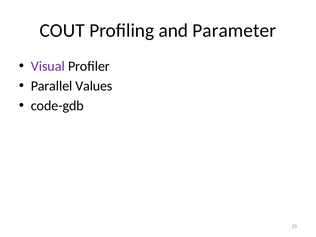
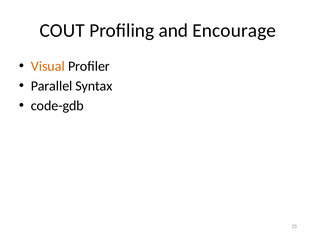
Parameter: Parameter -> Encourage (234, 31)
Visual colour: purple -> orange (48, 66)
Values: Values -> Syntax (94, 86)
